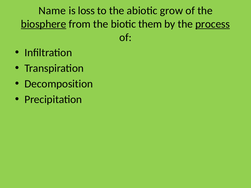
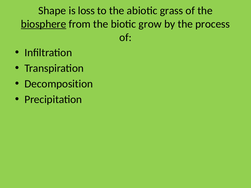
Name: Name -> Shape (52, 11)
grow: grow -> grass (171, 11)
them: them -> grow (150, 24)
process underline: present -> none (213, 24)
